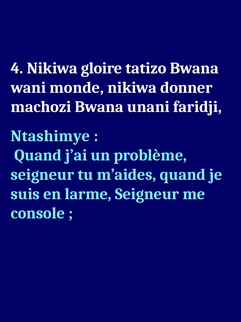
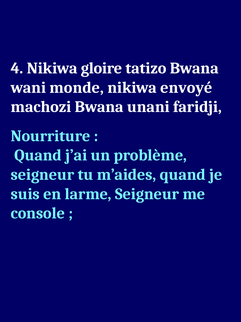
donner: donner -> envoyé (186, 87)
Ntashimye: Ntashimye -> Nourriture (51, 136)
